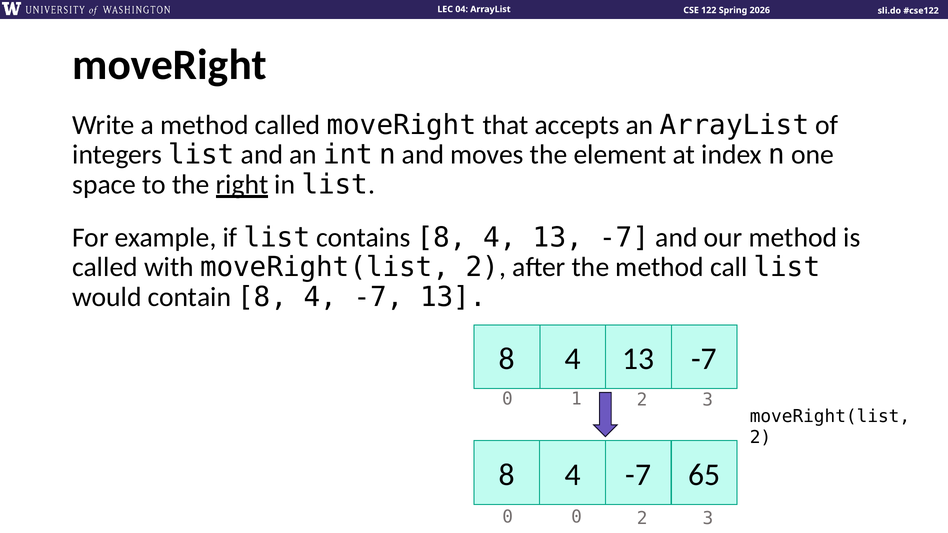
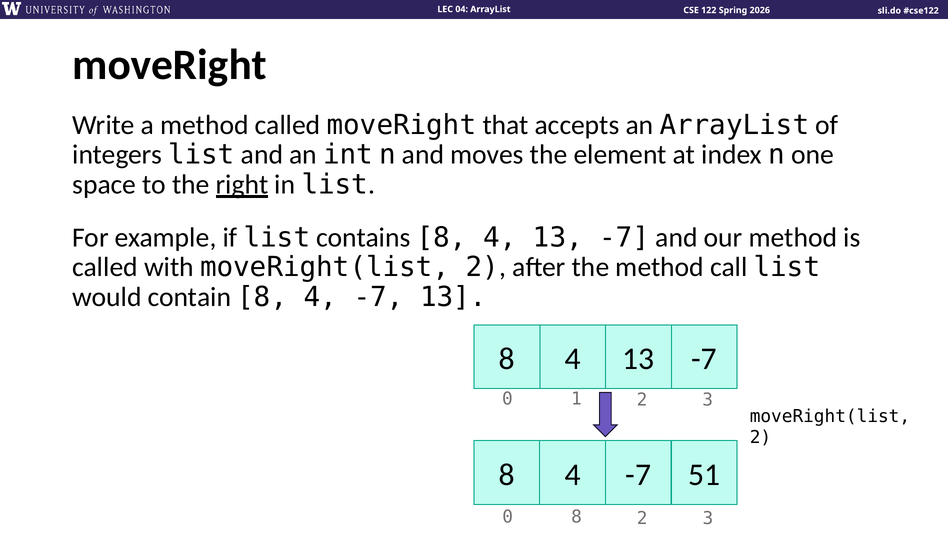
65: 65 -> 51 (704, 475)
0 0: 0 -> 8 (576, 517)
